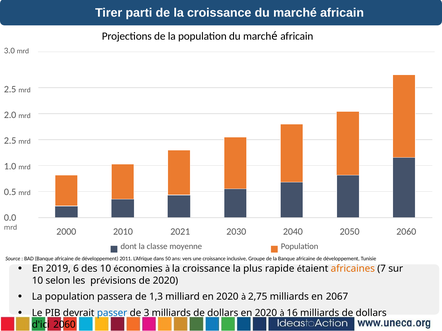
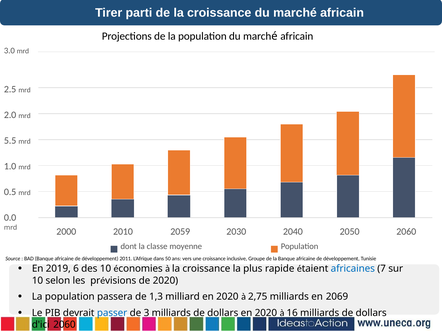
2.5: 2.5 -> 5.5 (10, 141)
2021: 2021 -> 2059 (180, 232)
africaines colour: orange -> blue (353, 269)
2067: 2067 -> 2069 (337, 297)
